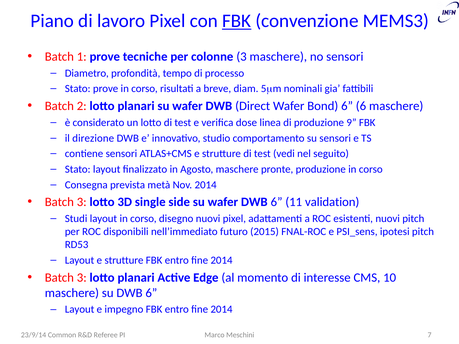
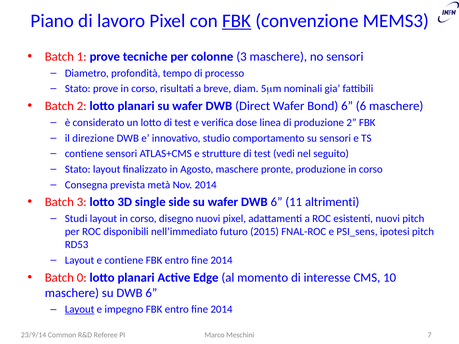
produzione 9: 9 -> 2 (351, 123)
validation: validation -> altrimenti (332, 202)
Layout e strutture: strutture -> contiene (124, 260)
3: 3 -> 0 (82, 278)
Layout underline: none -> present (80, 310)
